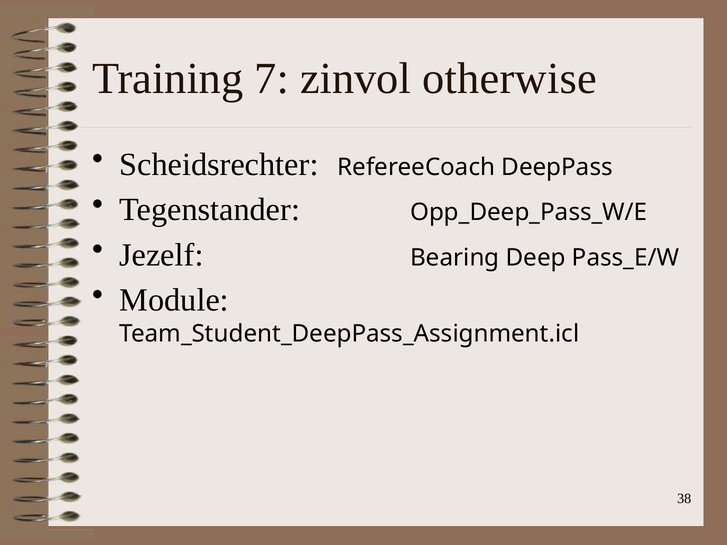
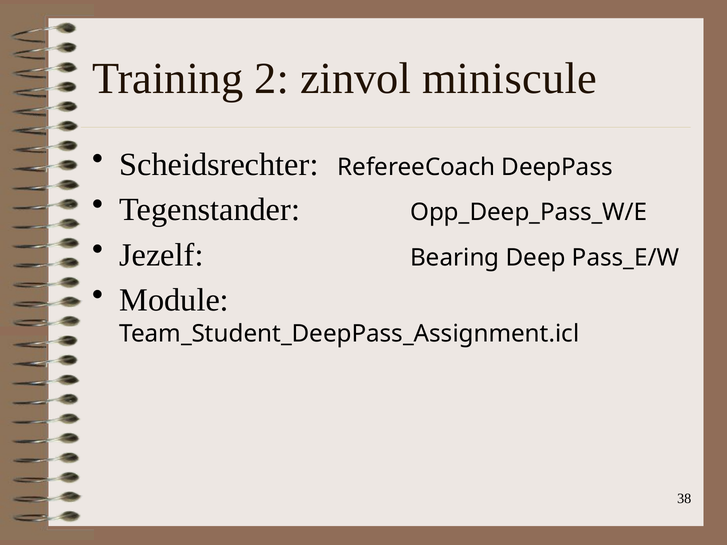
7: 7 -> 2 (272, 79)
otherwise: otherwise -> miniscule (509, 79)
